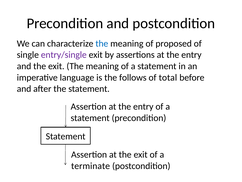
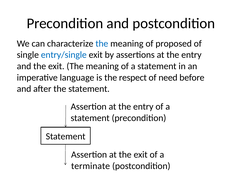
entry/single colour: purple -> blue (64, 55)
follows: follows -> respect (133, 77)
total: total -> need (168, 77)
